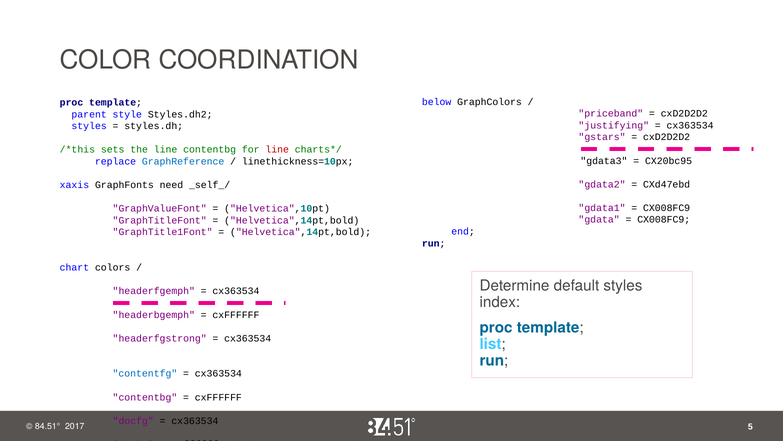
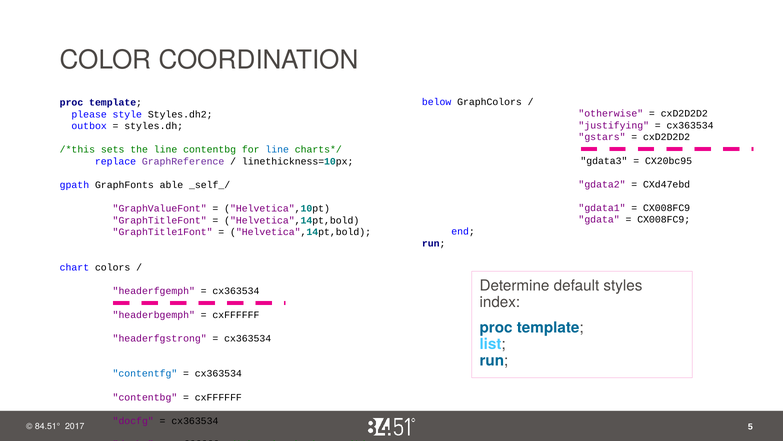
priceband: priceband -> otherwise (611, 113)
parent: parent -> please (89, 114)
styles: styles -> outbox (89, 126)
line colour: red -> blue (277, 150)
GraphReference colour: blue -> purple (183, 161)
xaxis: xaxis -> gpath (74, 185)
need: need -> able (171, 185)
